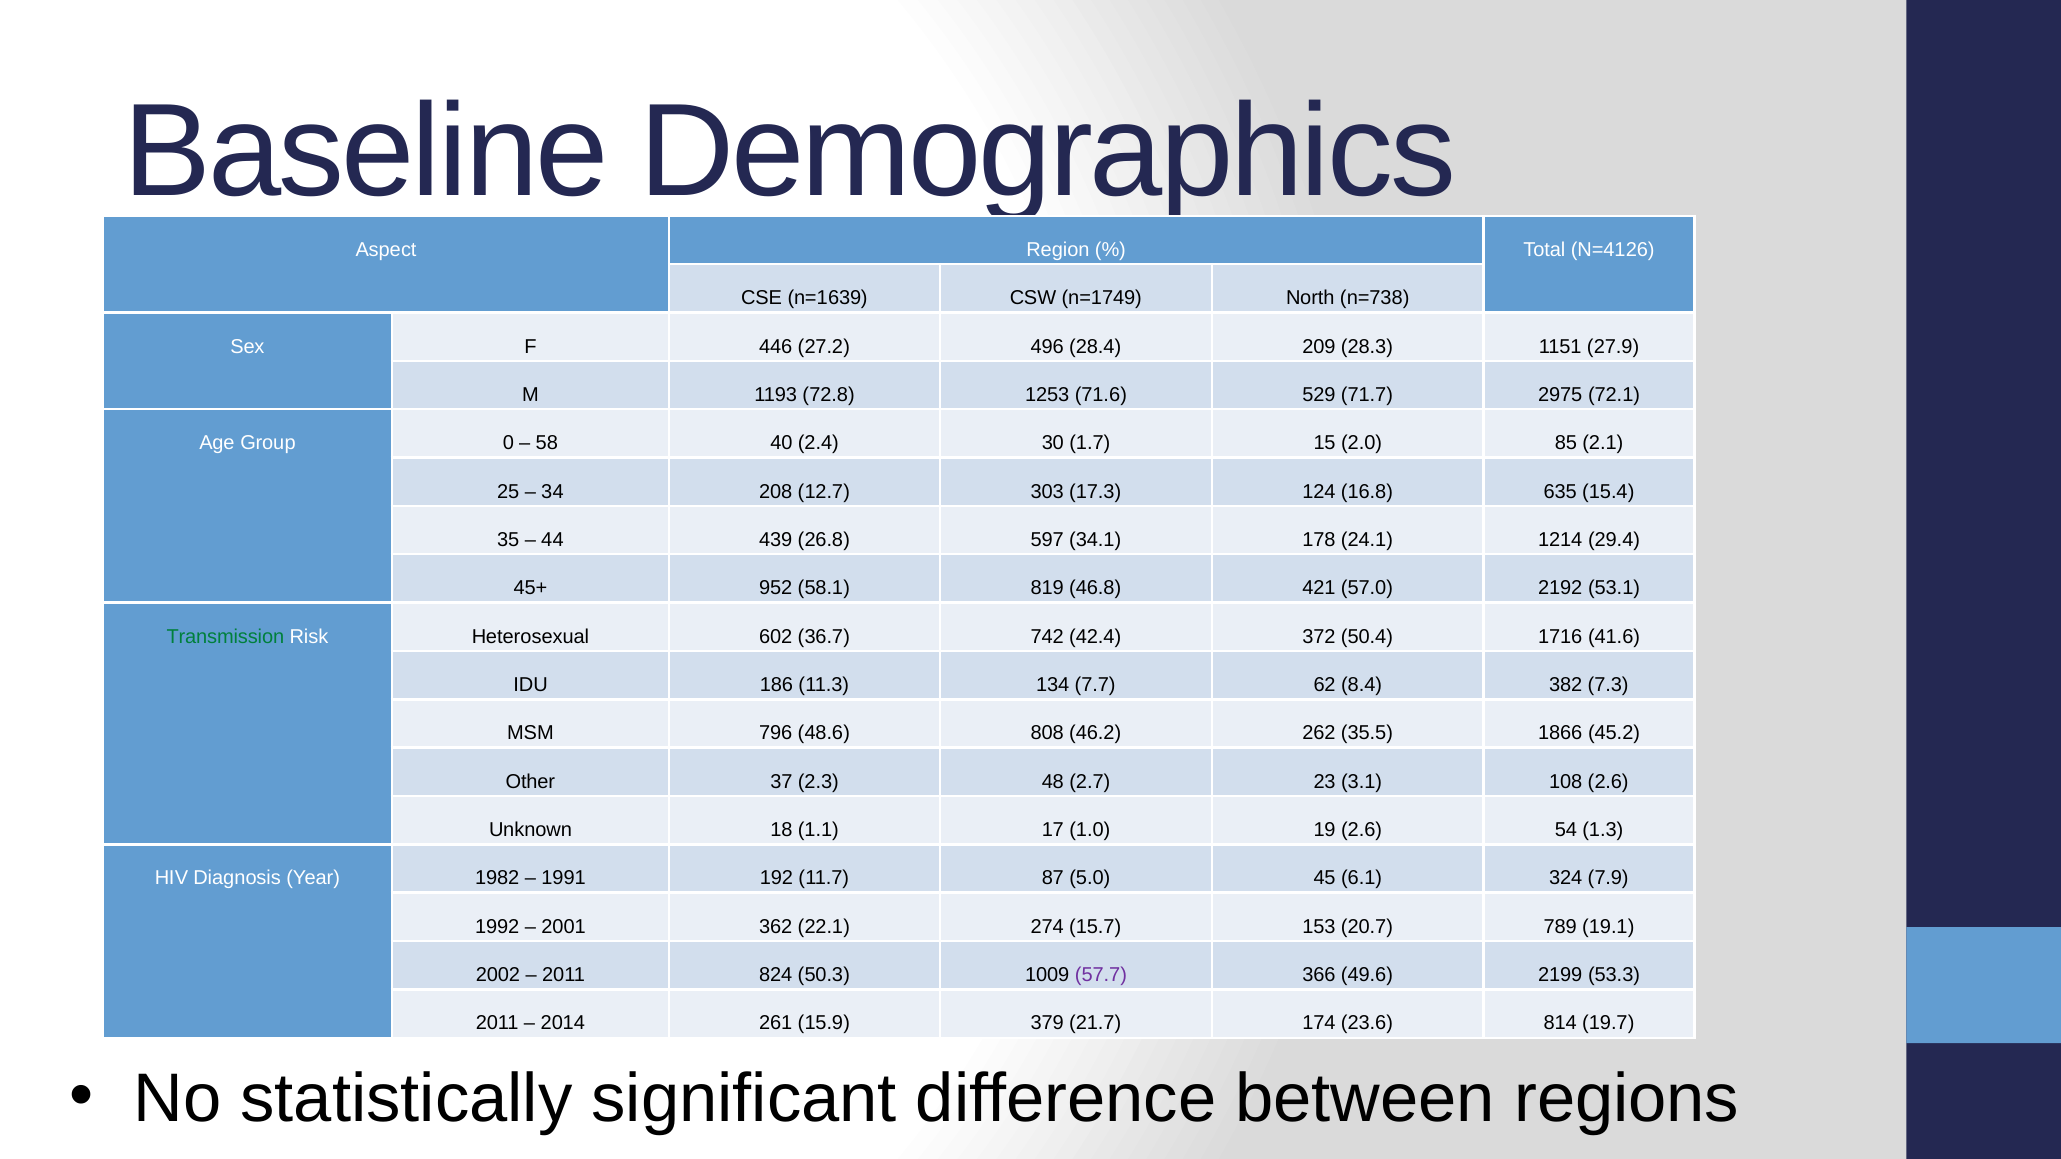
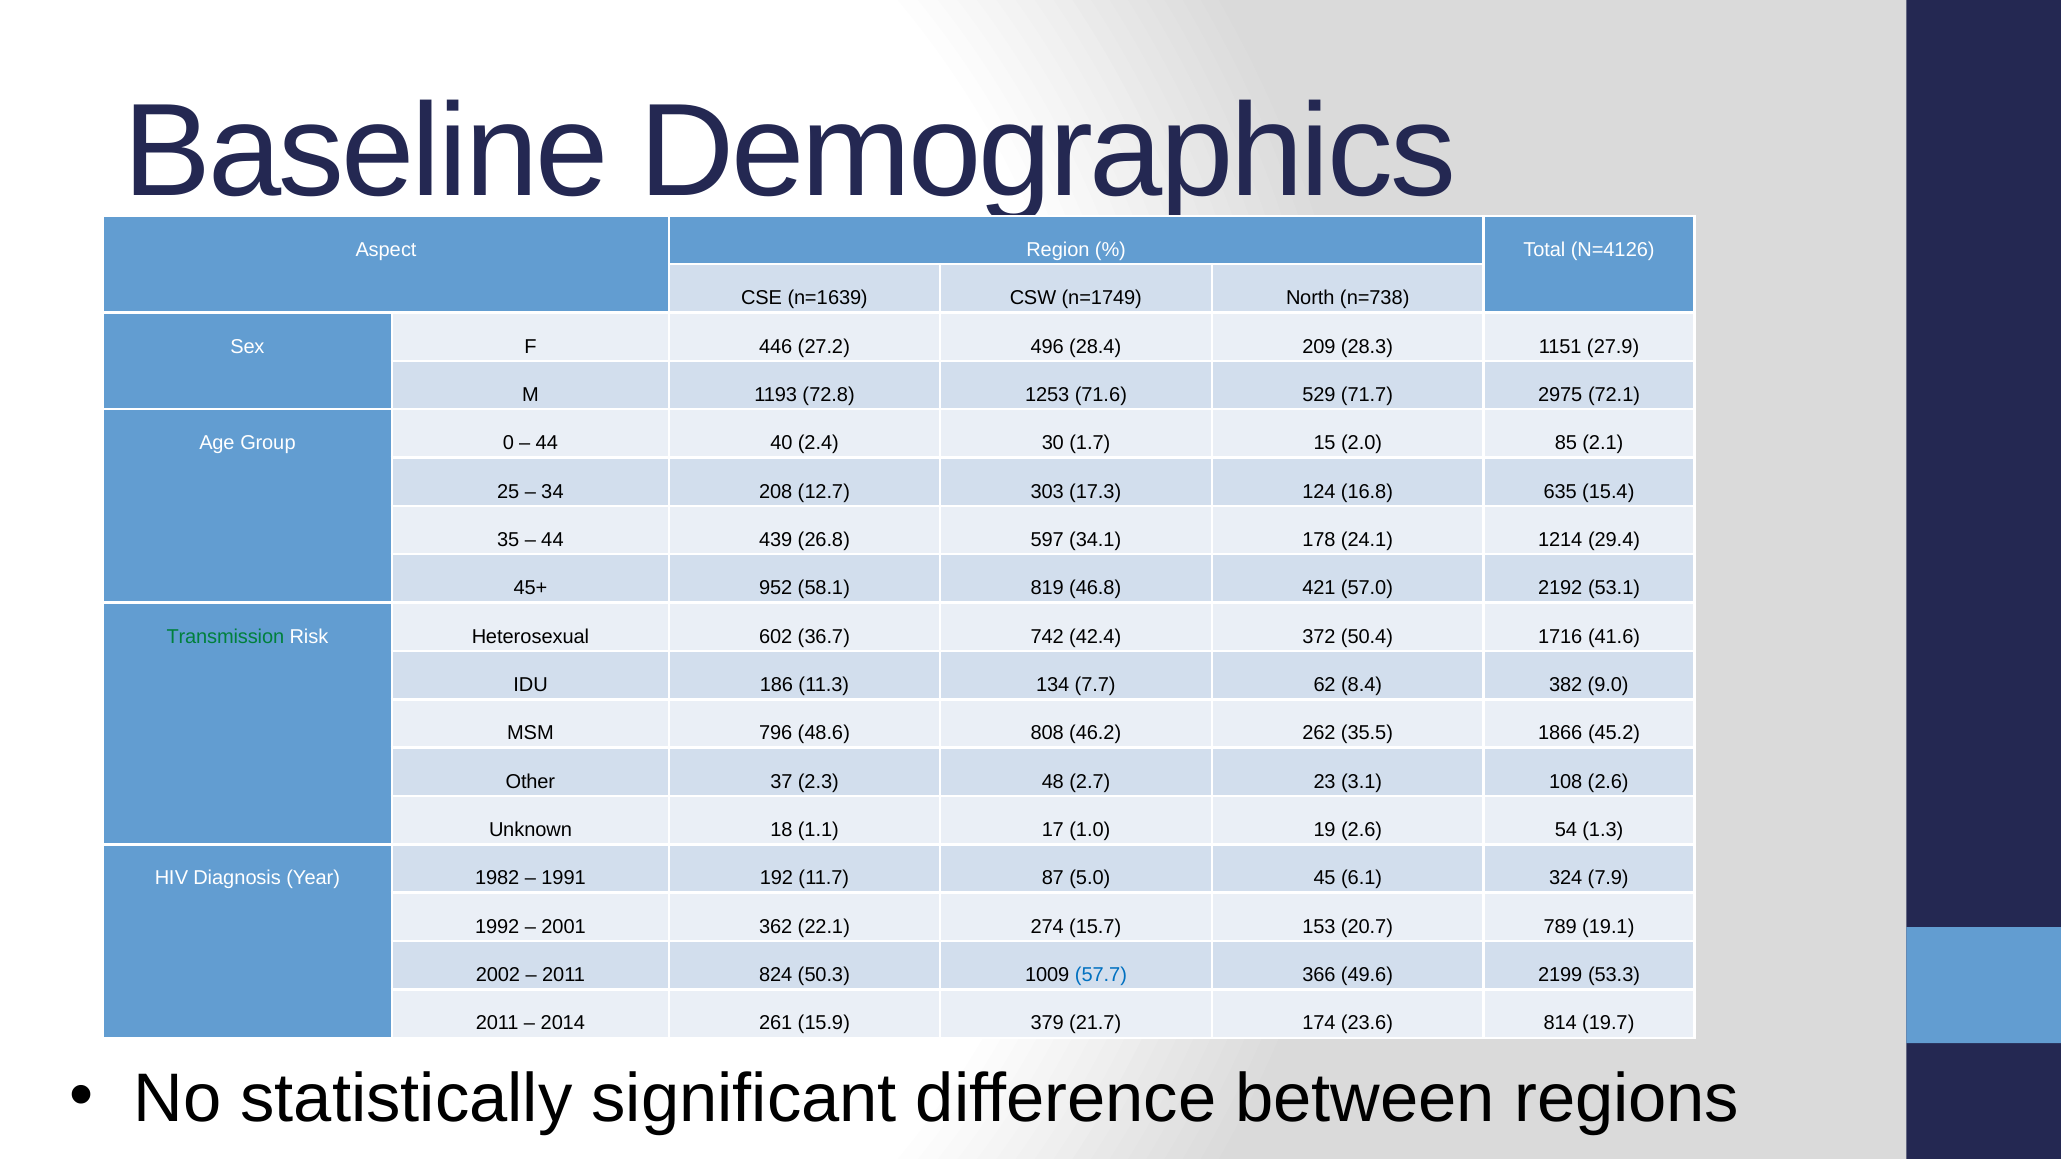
58: 58 -> 44 (547, 443)
7.3: 7.3 -> 9.0 (1608, 685)
57.7 colour: purple -> blue (1101, 975)
